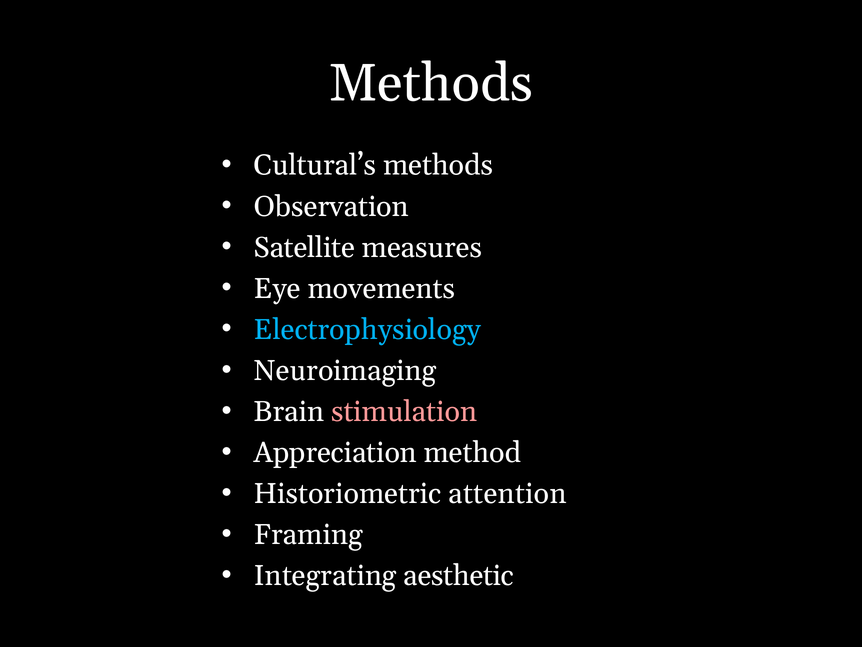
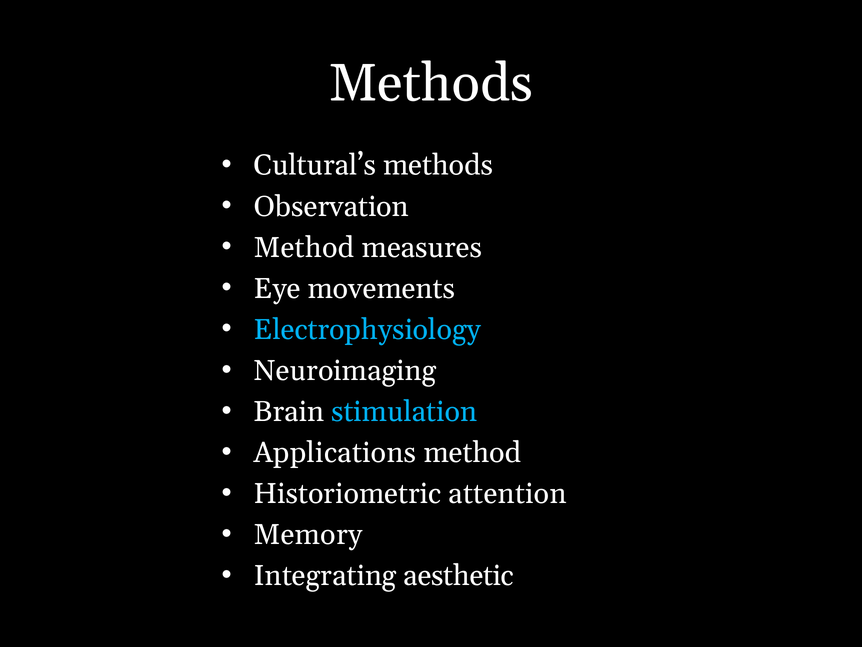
Satellite: Satellite -> Method (304, 247)
stimulation colour: pink -> light blue (404, 411)
Appreciation: Appreciation -> Applications (335, 452)
Framing: Framing -> Memory (308, 534)
